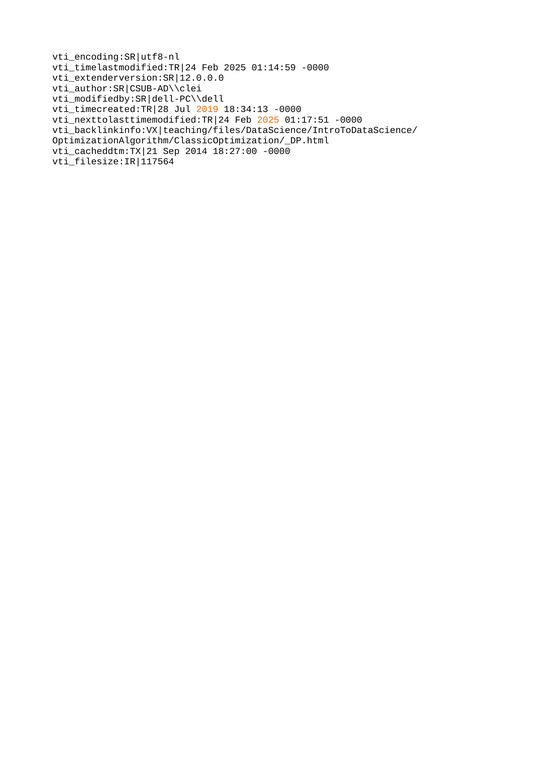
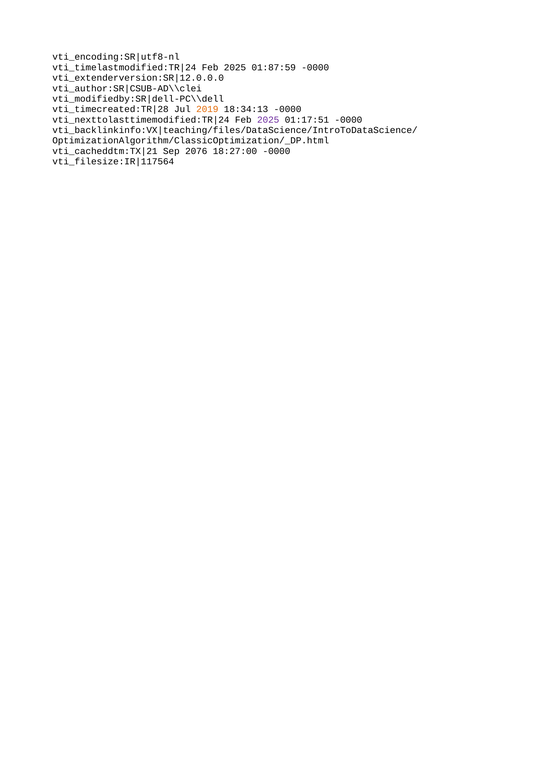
01:14:59: 01:14:59 -> 01:87:59 (274, 67)
2025 colour: orange -> purple (268, 120)
2014: 2014 -> 2076 (196, 151)
